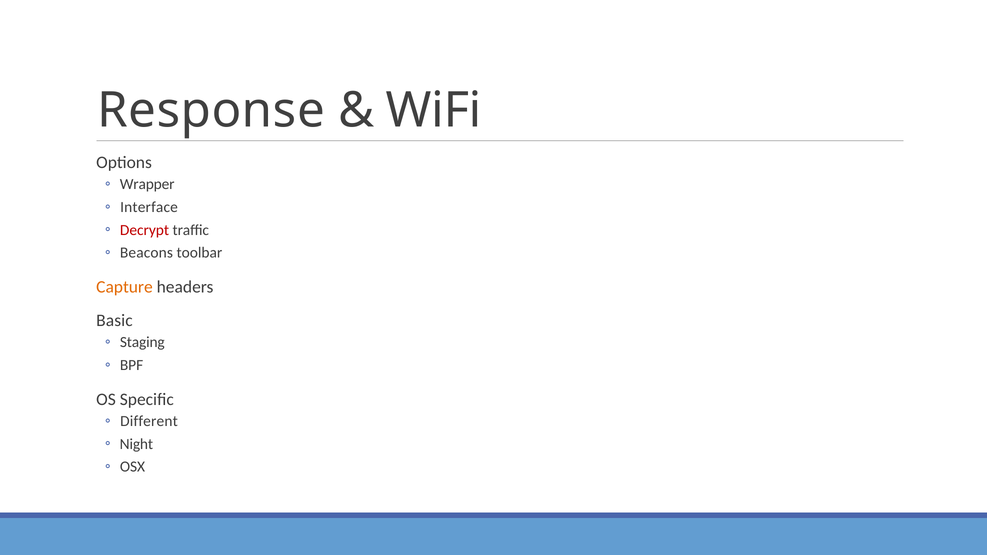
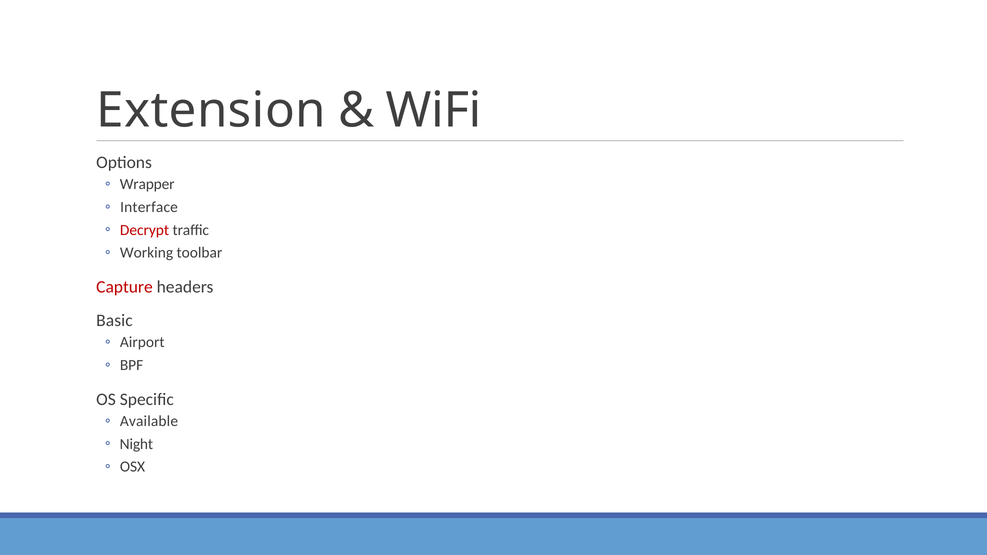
Response: Response -> Extension (211, 111)
Beacons: Beacons -> Working (147, 253)
Capture colour: orange -> red (124, 287)
Staging: Staging -> Airport (142, 342)
Different: Different -> Available (149, 421)
